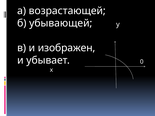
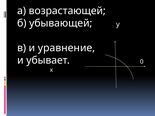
изображен: изображен -> уравнение (66, 48)
